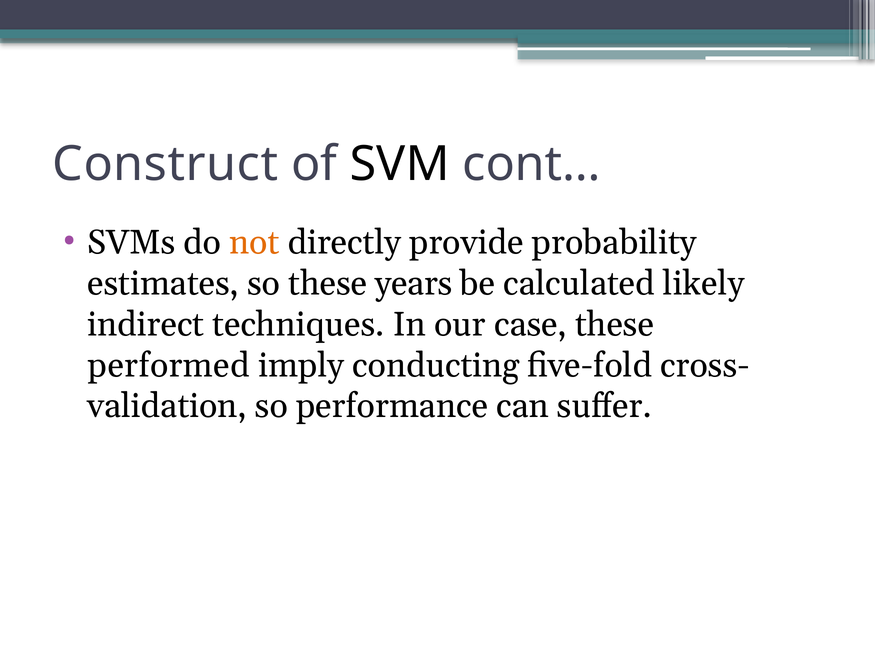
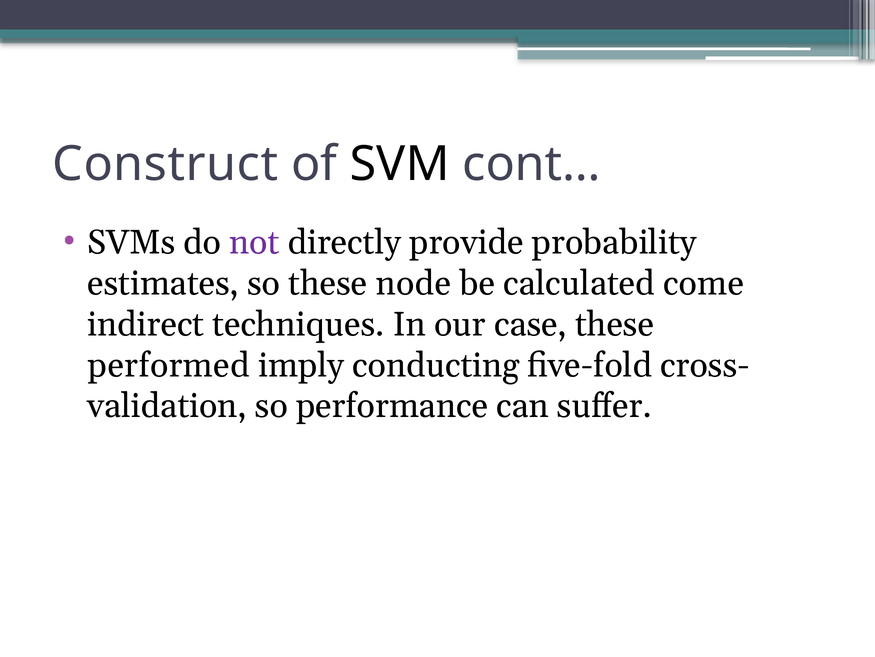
not colour: orange -> purple (254, 242)
years: years -> node (413, 283)
likely: likely -> come (704, 283)
